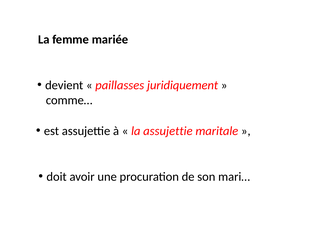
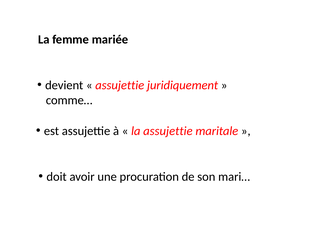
paillasses: paillasses -> assujettie (120, 85)
